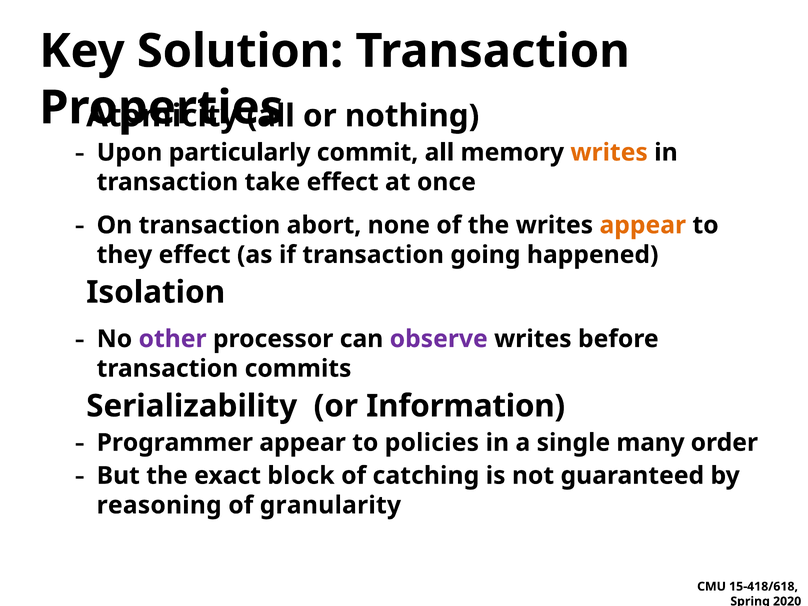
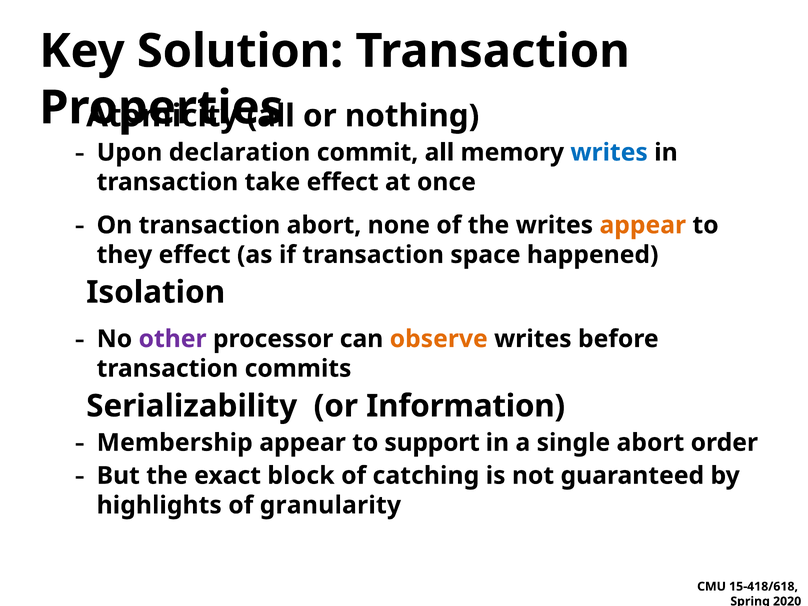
particularly: particularly -> declaration (240, 152)
writes colour: orange -> blue (609, 152)
going: going -> space (485, 255)
observe colour: purple -> orange (439, 339)
Programmer: Programmer -> Membership (175, 443)
policies: policies -> support (432, 443)
single many: many -> abort (650, 443)
reasoning: reasoning -> highlights (159, 505)
